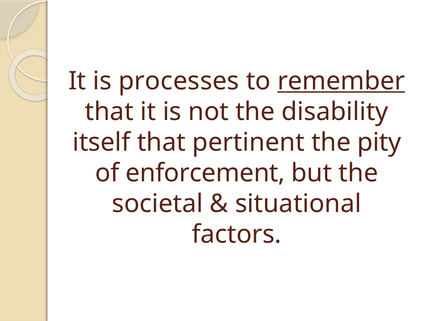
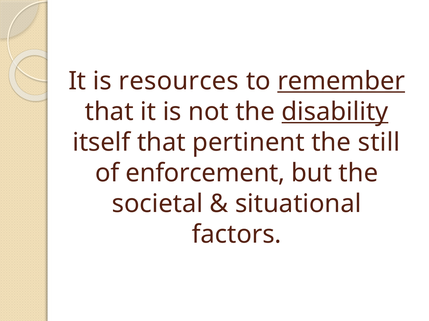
processes: processes -> resources (179, 81)
disability underline: none -> present (335, 112)
pity: pity -> still (379, 143)
